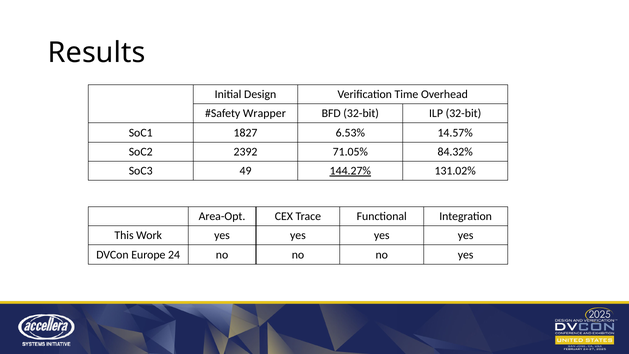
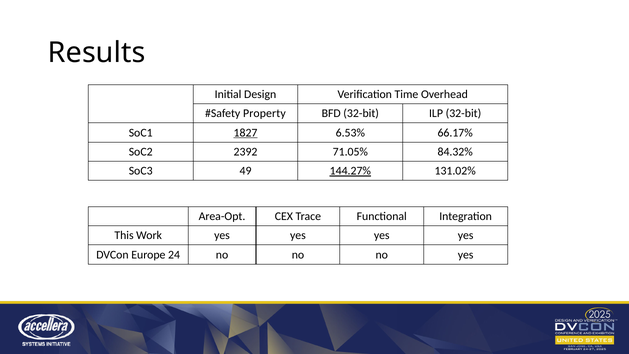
Wrapper: Wrapper -> Property (264, 113)
1827 underline: none -> present (246, 133)
14.57%: 14.57% -> 66.17% (455, 133)
